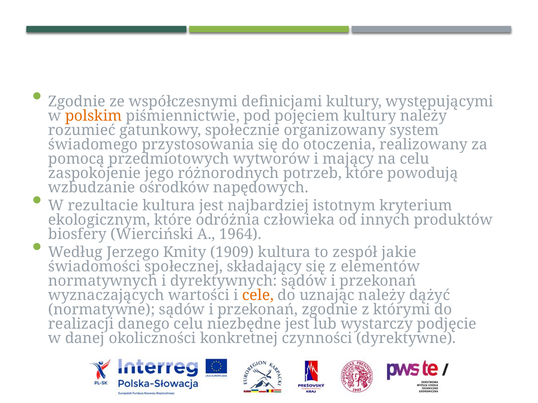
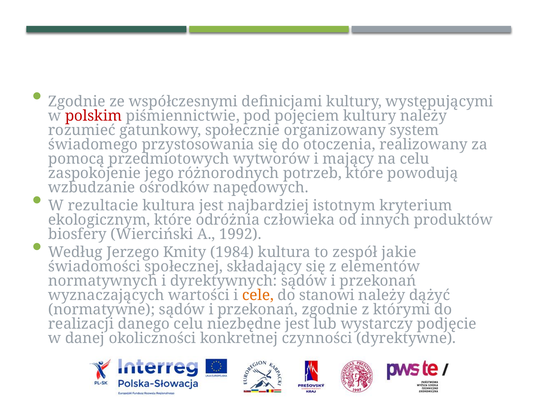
polskim colour: orange -> red (94, 116)
1964: 1964 -> 1992 (240, 235)
1909: 1909 -> 1984 (232, 252)
uznając: uznając -> stanowi (327, 296)
